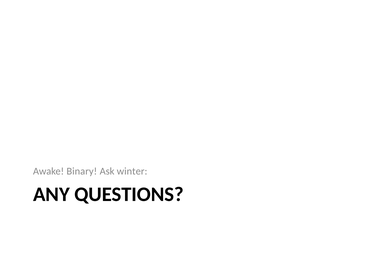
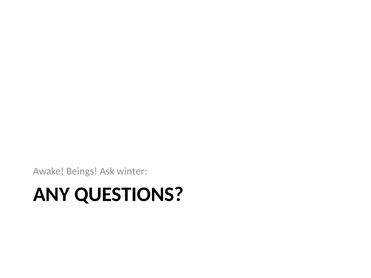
Binary: Binary -> Beings (82, 171)
